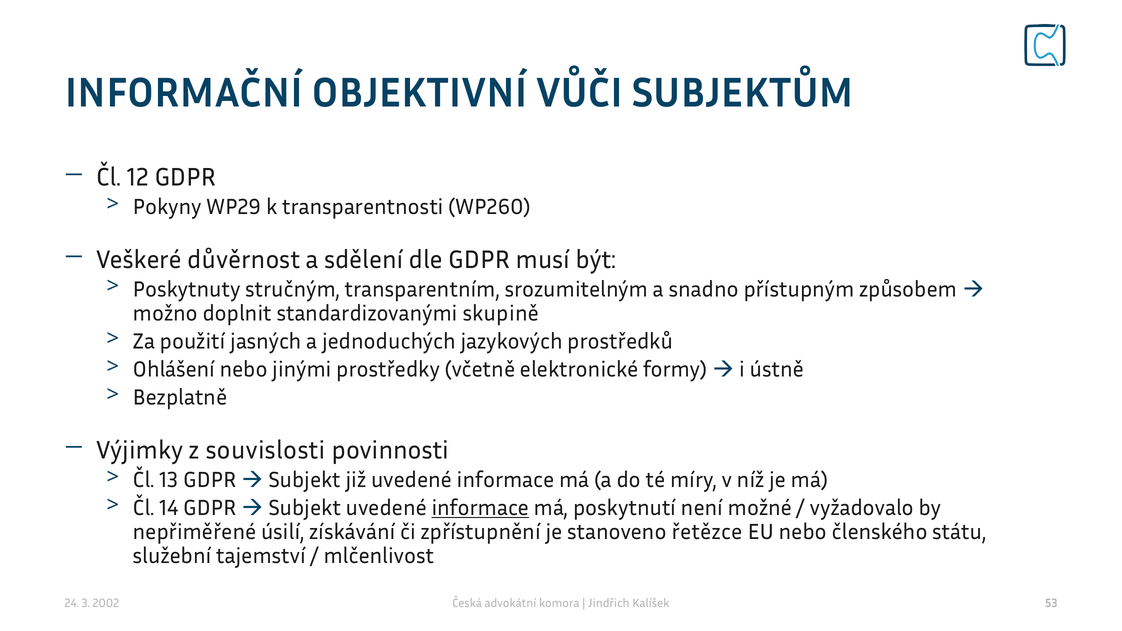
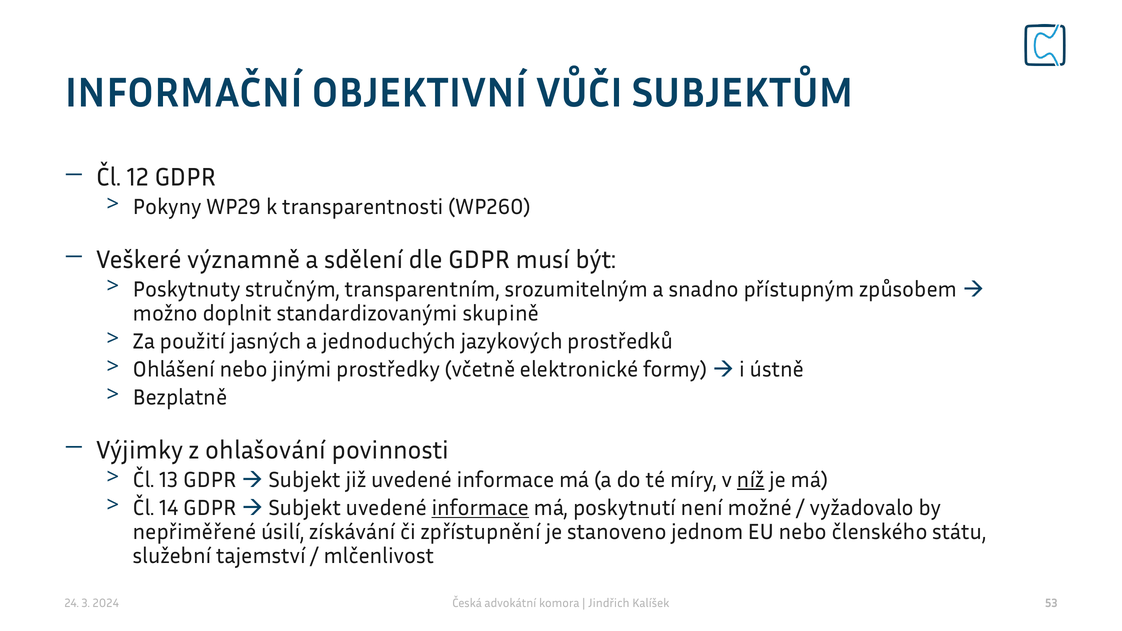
důvěrnost: důvěrnost -> významně (244, 260)
souvislosti: souvislosti -> ohlašování (266, 450)
níž underline: none -> present (751, 480)
řetězce: řetězce -> jednom (707, 532)
2002: 2002 -> 2024 (106, 603)
